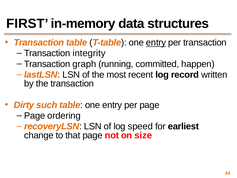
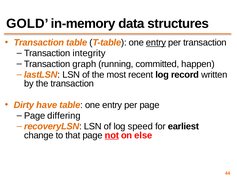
FIRST: FIRST -> GOLD (27, 24)
such: such -> have (47, 105)
ordering: ordering -> differing (64, 116)
not underline: none -> present (112, 135)
size: size -> else (143, 135)
